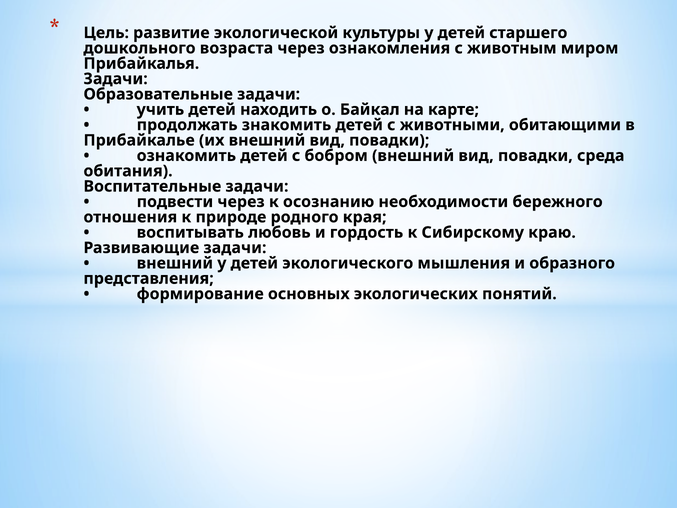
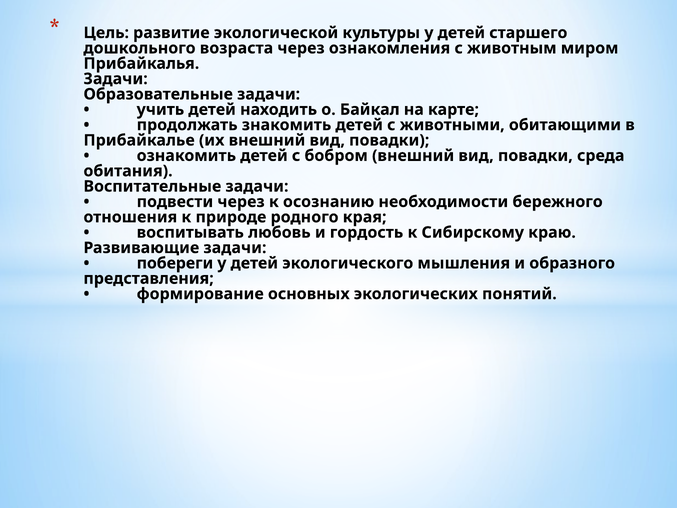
внешний: внешний -> побереги (175, 263)
